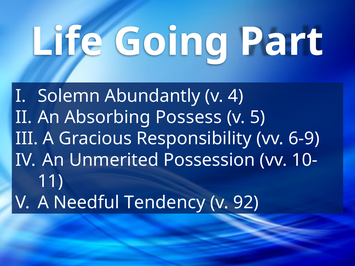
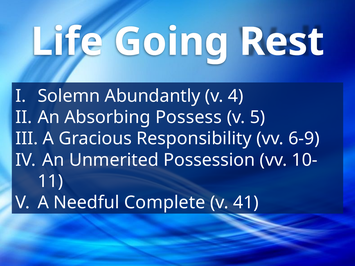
Part: Part -> Rest (282, 42)
Tendency: Tendency -> Complete (165, 203)
92: 92 -> 41 (246, 203)
